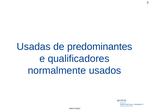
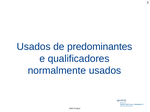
Usadas: Usadas -> Usados (34, 47)
